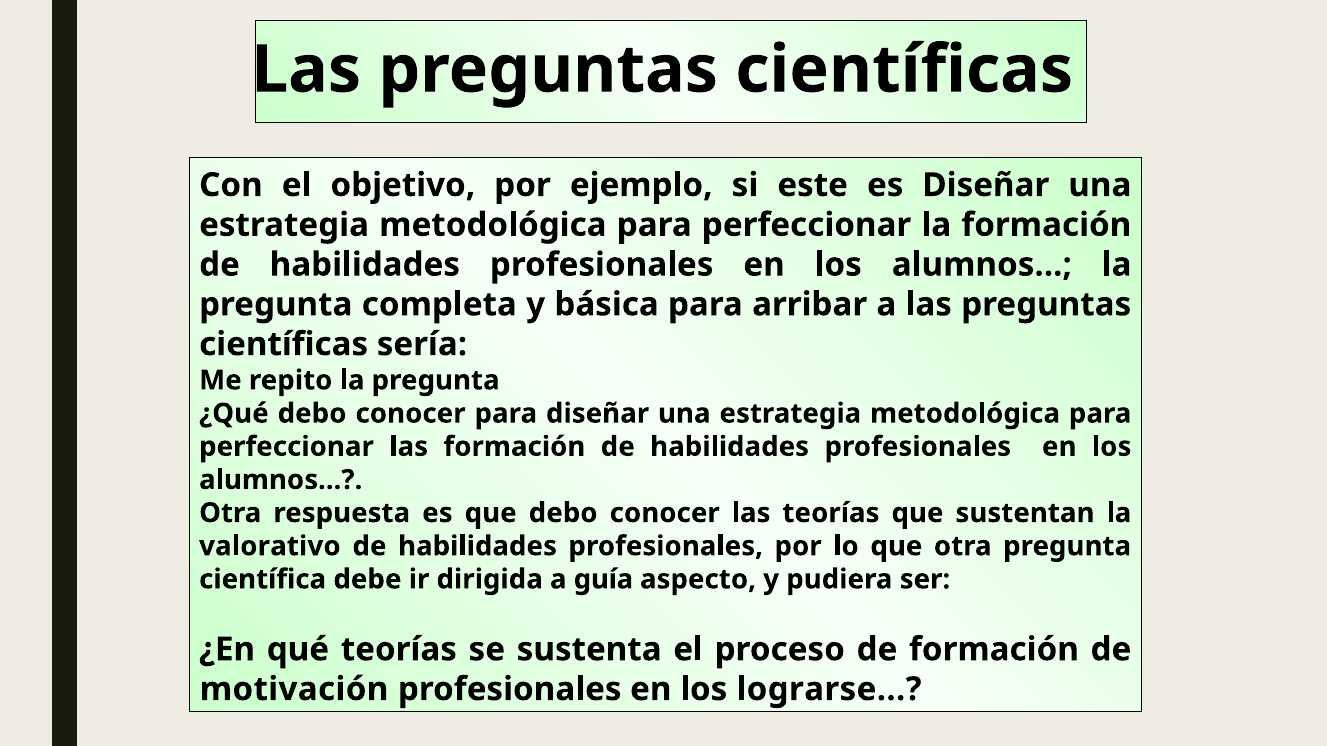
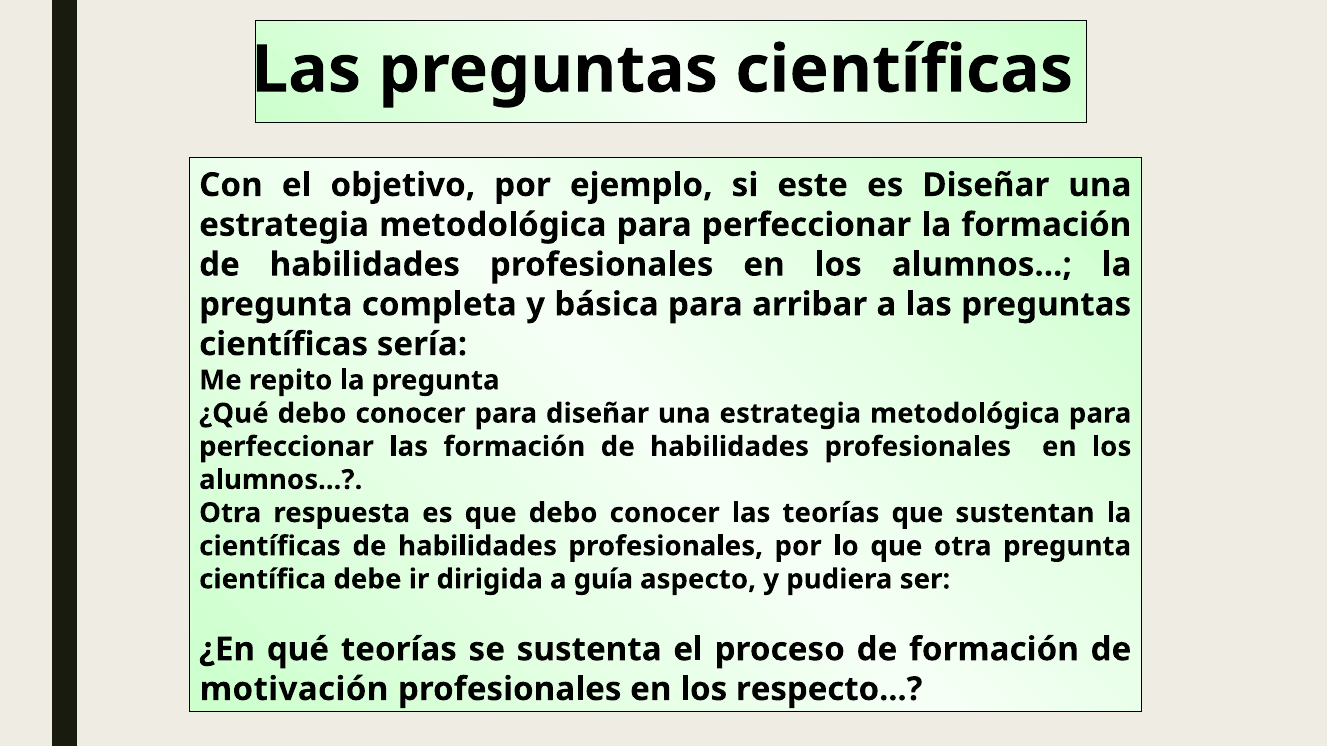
valorativo: valorativo -> científicas (270, 546)
lograrse: lograrse -> respecto (829, 690)
